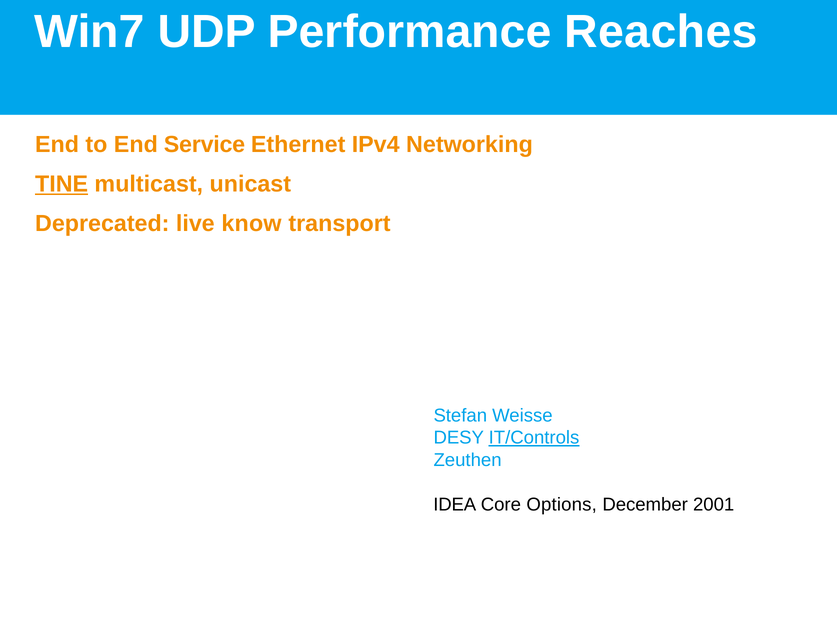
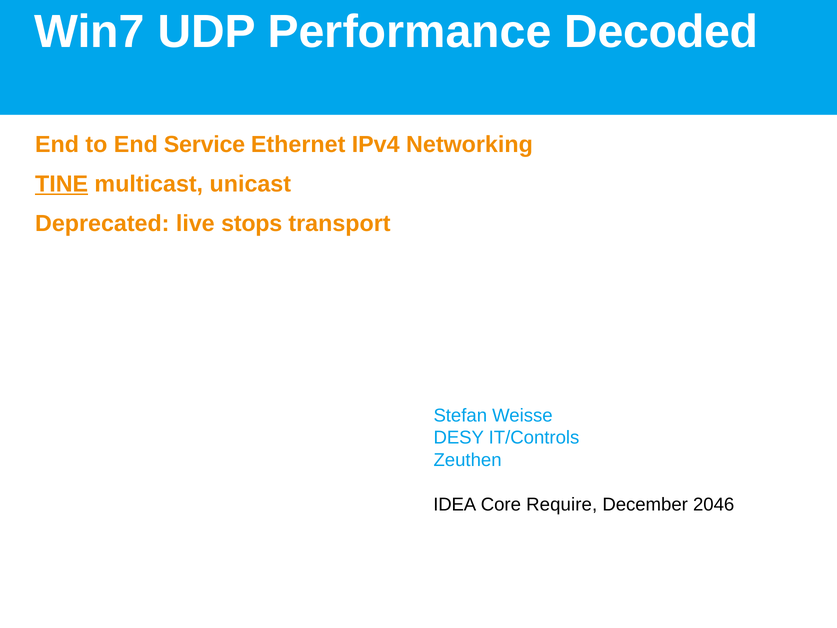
Reaches: Reaches -> Decoded (661, 32)
know: know -> stops (252, 224)
IT/Controls underline: present -> none (534, 438)
Options: Options -> Require (562, 505)
2001: 2001 -> 2046 (714, 505)
